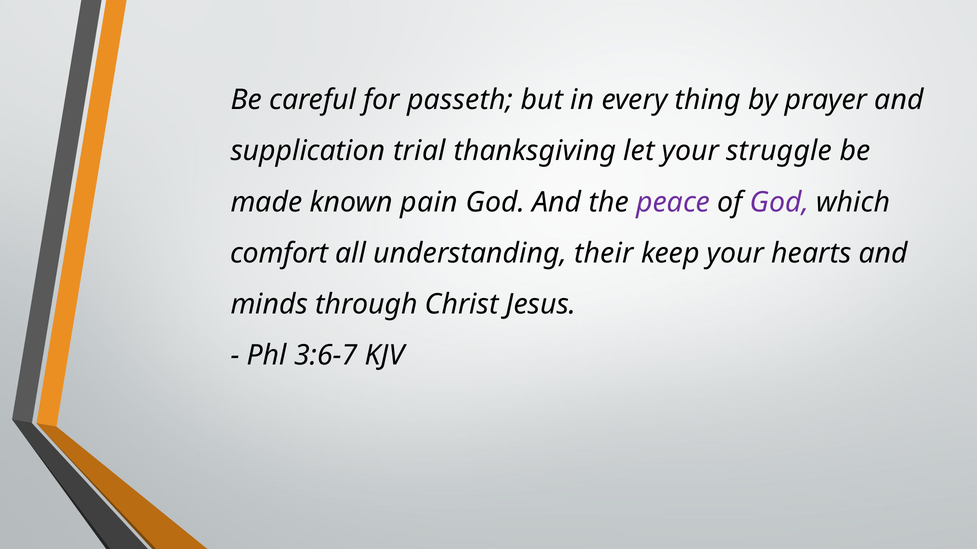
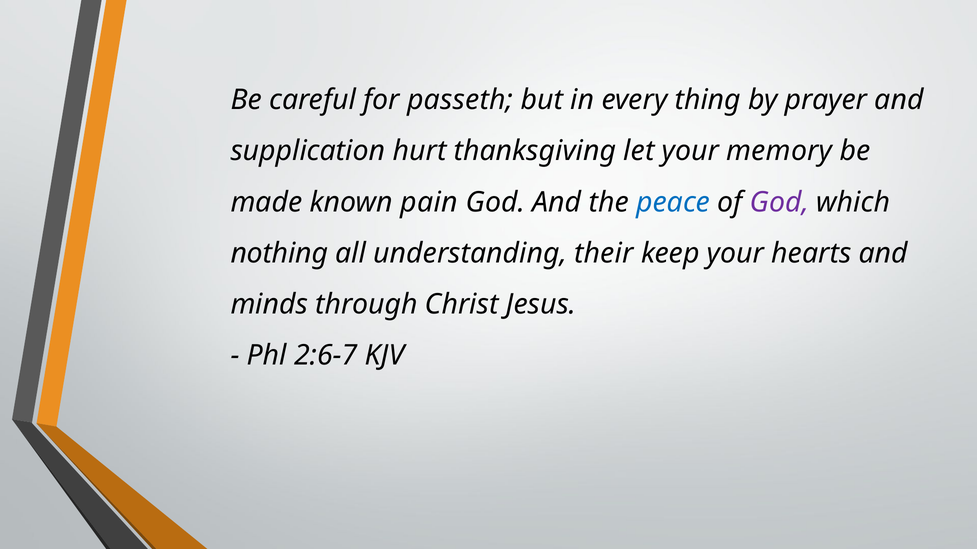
trial: trial -> hurt (420, 151)
struggle: struggle -> memory (779, 151)
peace colour: purple -> blue (673, 202)
comfort: comfort -> nothing (279, 254)
3:6-7: 3:6-7 -> 2:6-7 (326, 356)
